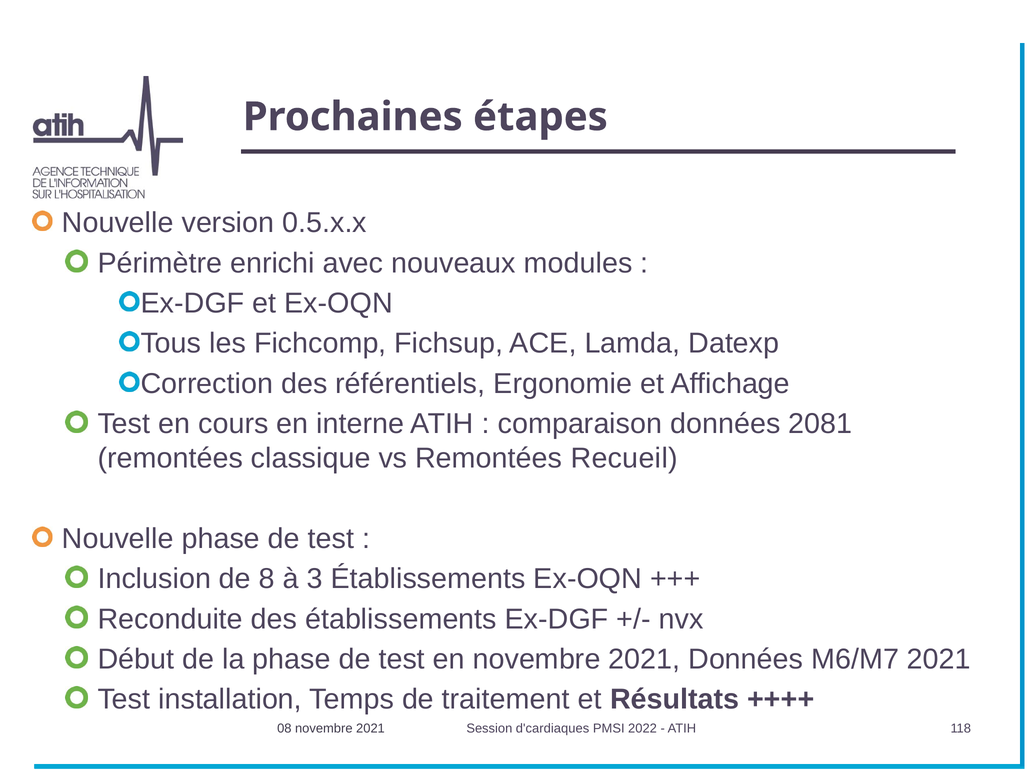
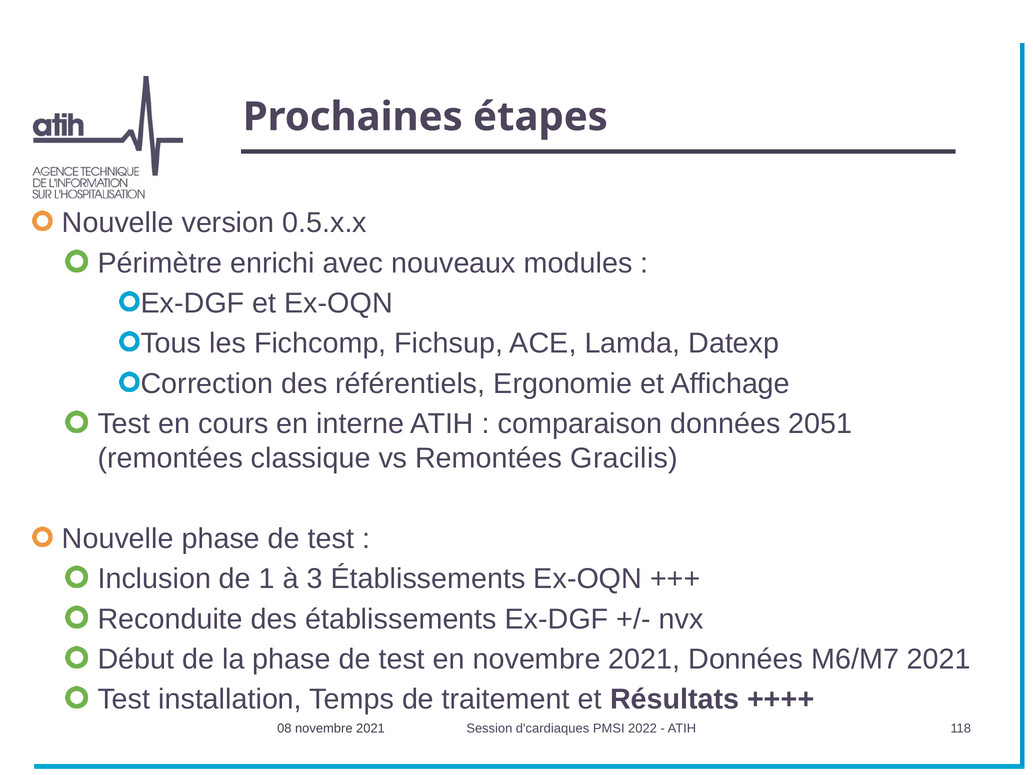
2081: 2081 -> 2051 (820, 424)
Recueil: Recueil -> Gracilis (624, 458)
8: 8 -> 1 (267, 579)
